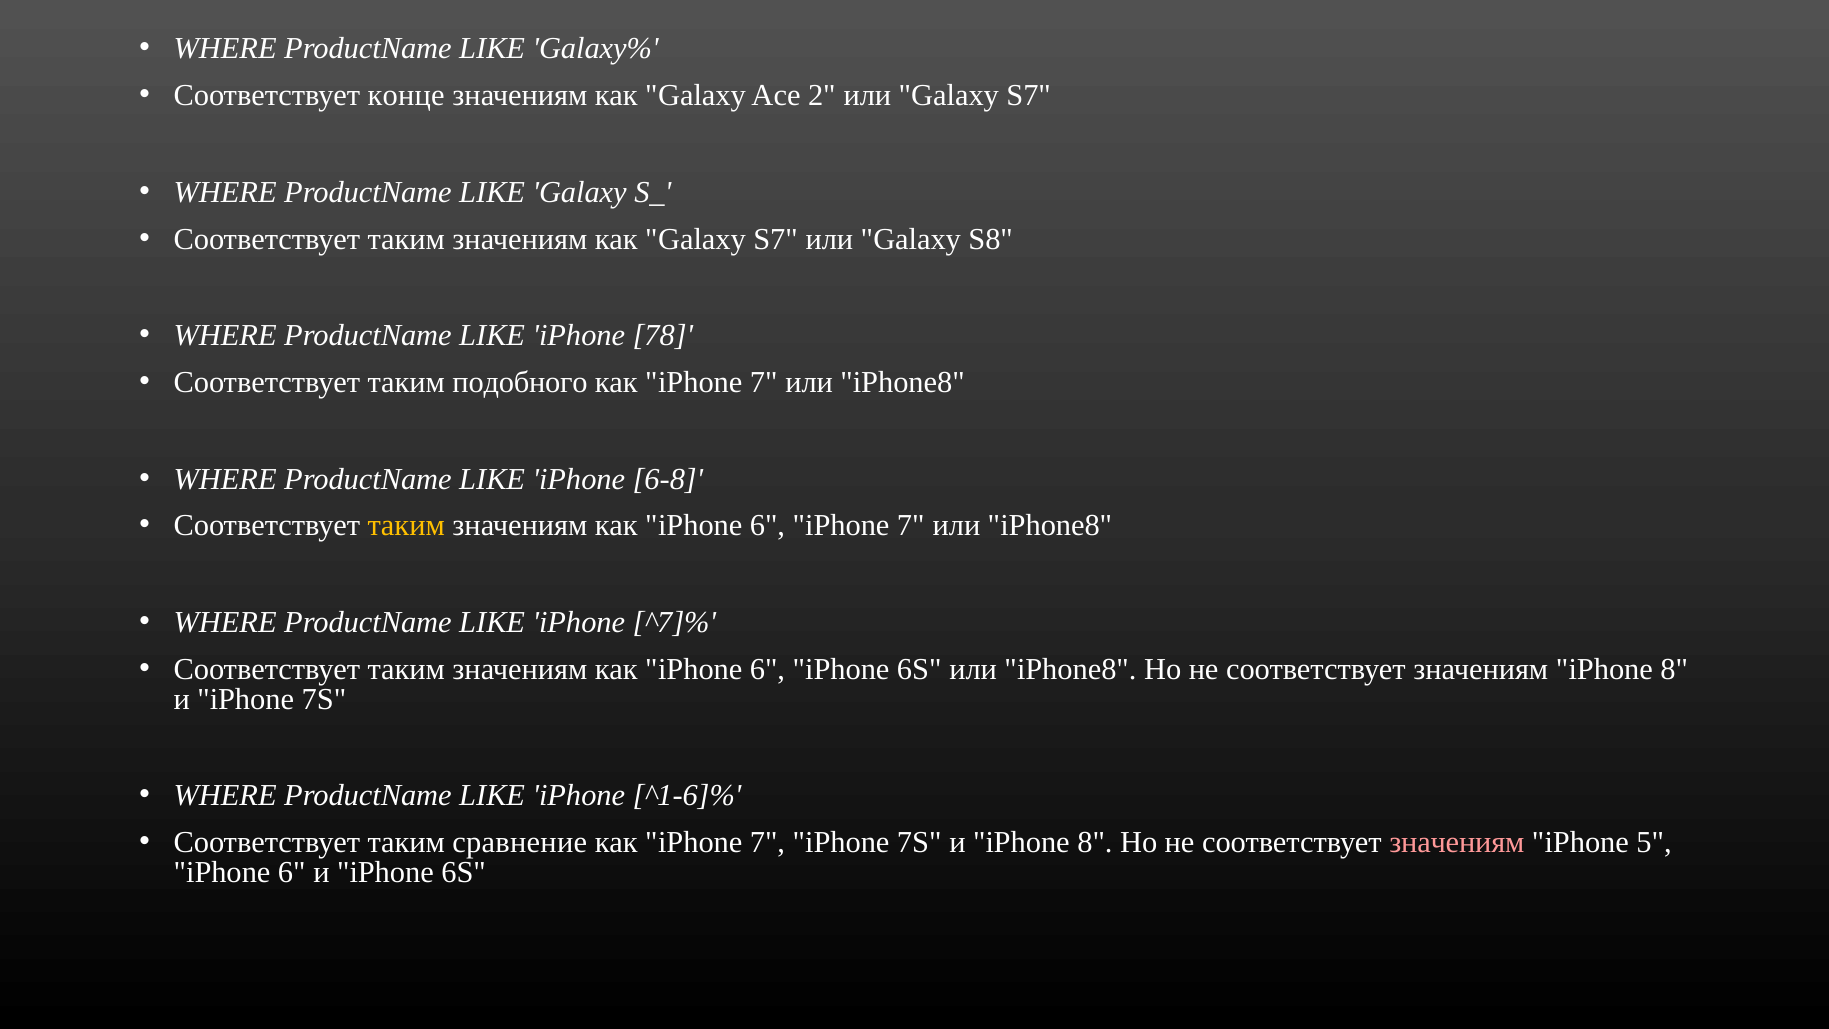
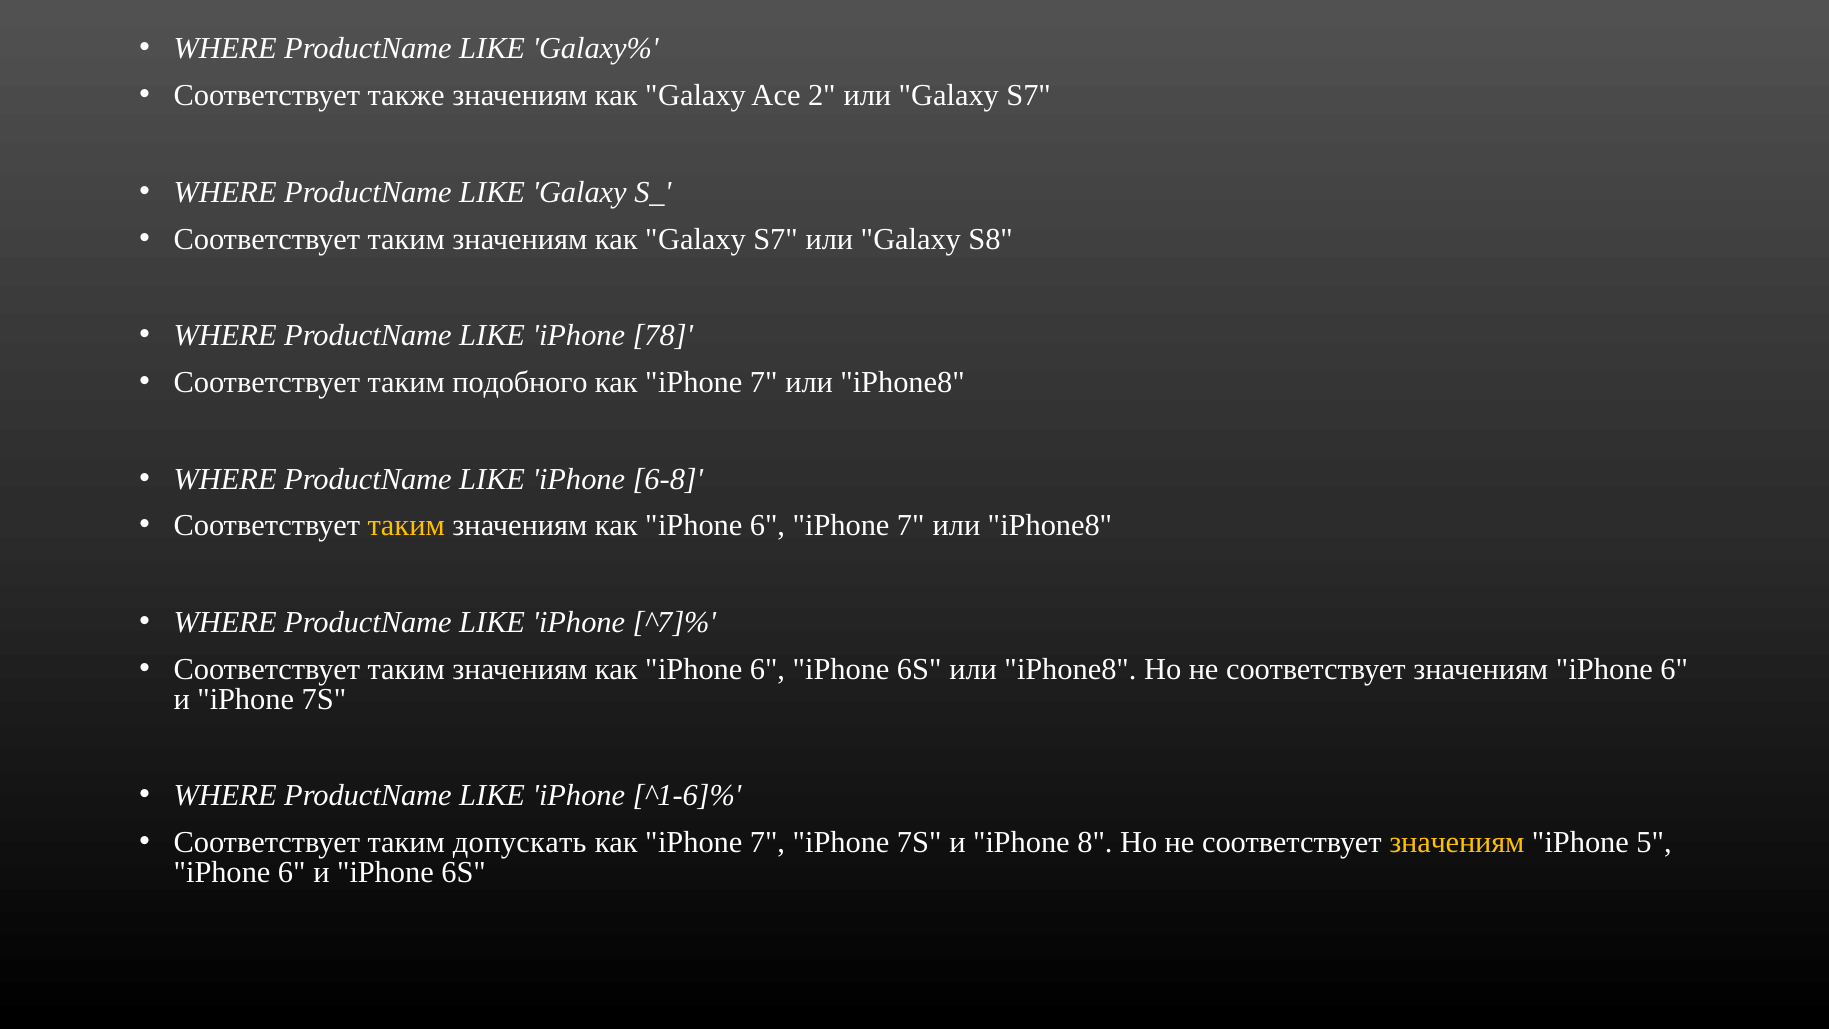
конце: конце -> также (406, 95)
значениям iPhone 8: 8 -> 6 (1674, 669)
сравнение: сравнение -> допускать (520, 842)
значениям colour: pink -> yellow (1457, 842)
